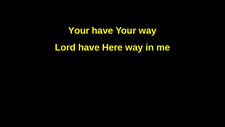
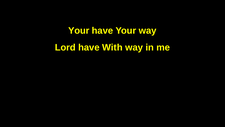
Here: Here -> With (112, 47)
